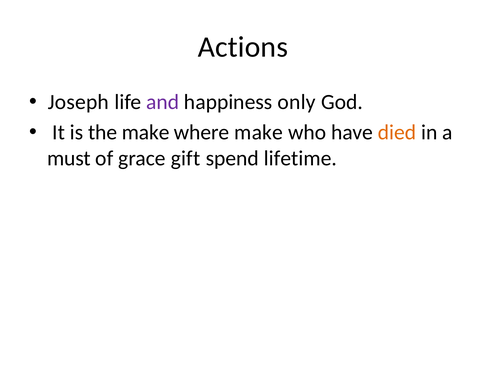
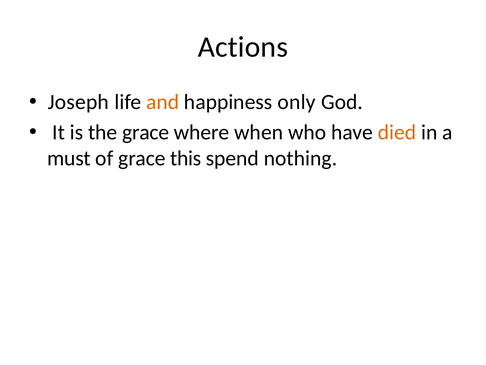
and colour: purple -> orange (163, 102)
the make: make -> grace (146, 132)
where make: make -> when (259, 132)
gift: gift -> this (186, 158)
lifetime: lifetime -> nothing (301, 158)
